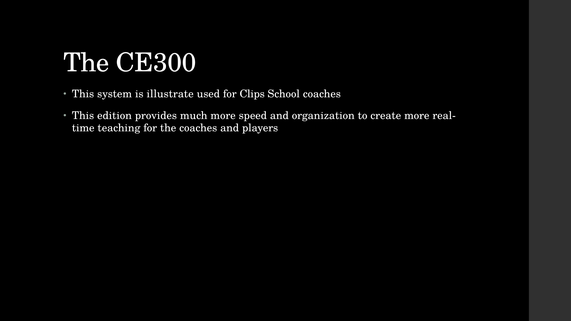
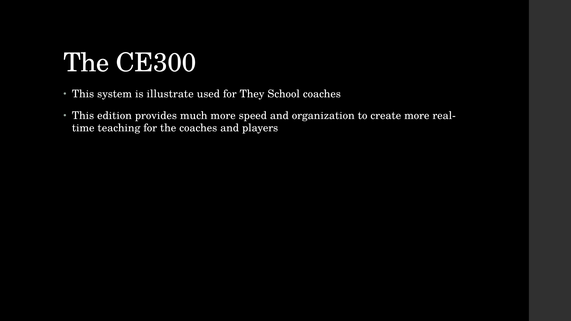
Clips: Clips -> They (252, 94)
